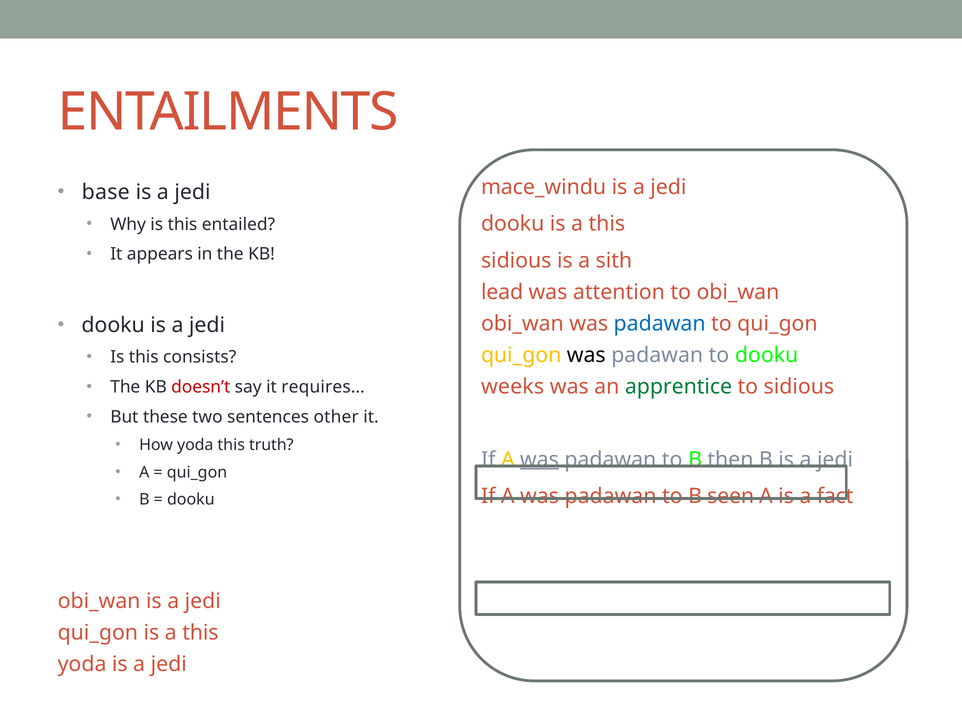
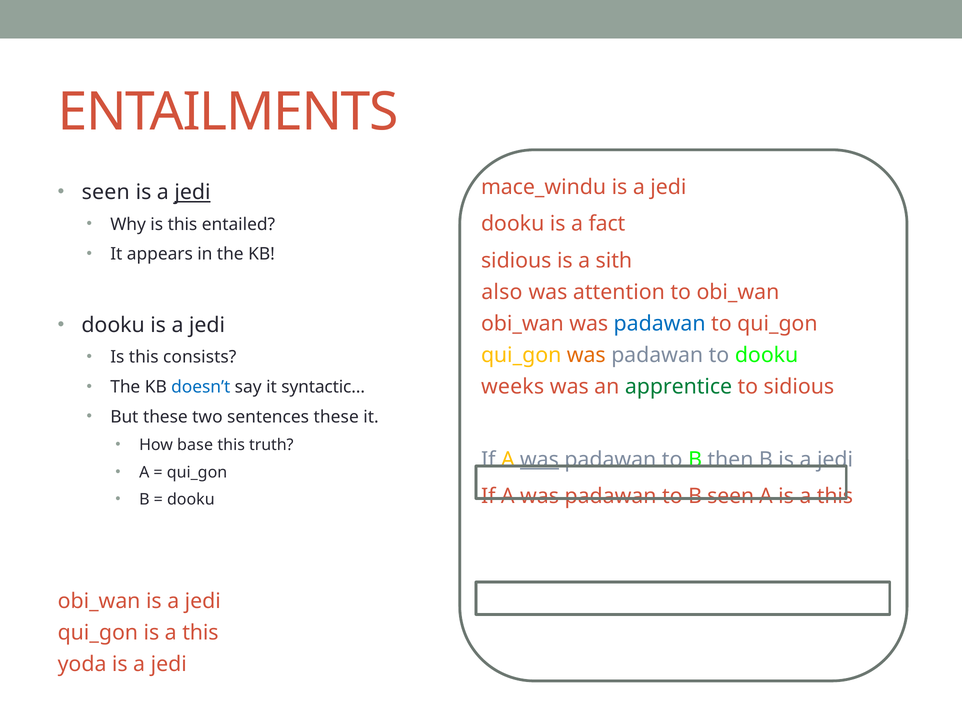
base: base -> seen (106, 193)
jedi underline: none -> present (192, 193)
dooku is a this: this -> fact (607, 224)
lead: lead -> also (502, 292)
was colour: black -> orange (586, 355)
doesn’t colour: red -> blue (201, 387)
requires…: requires… -> syntactic… (323, 387)
sentences other: other -> these (336, 417)
How yoda: yoda -> base (195, 445)
A is a fact: fact -> this (835, 497)
